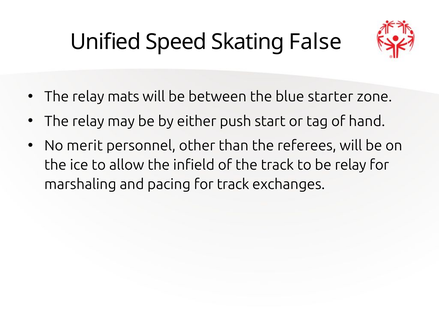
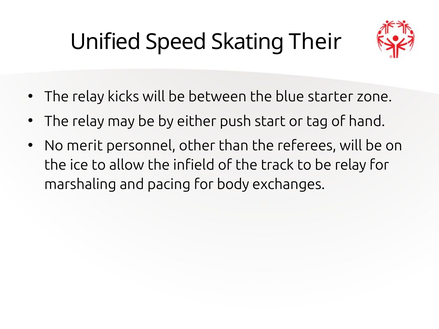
False: False -> Their (315, 42)
mats: mats -> kicks (123, 97)
for track: track -> body (233, 184)
